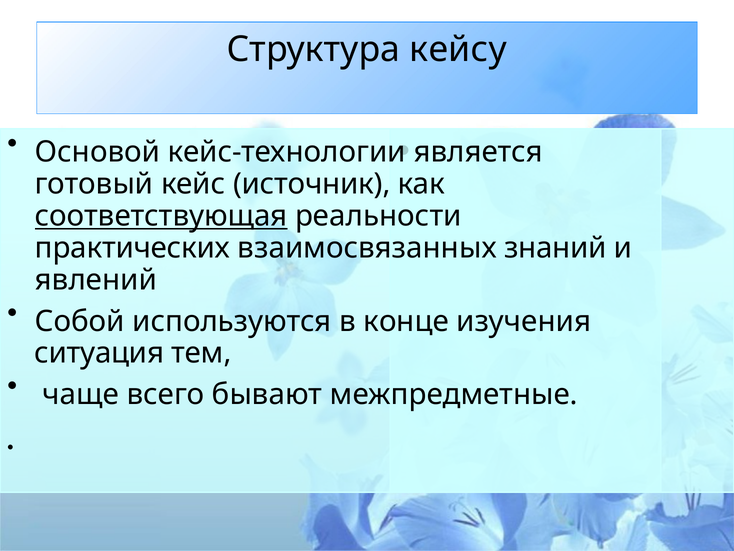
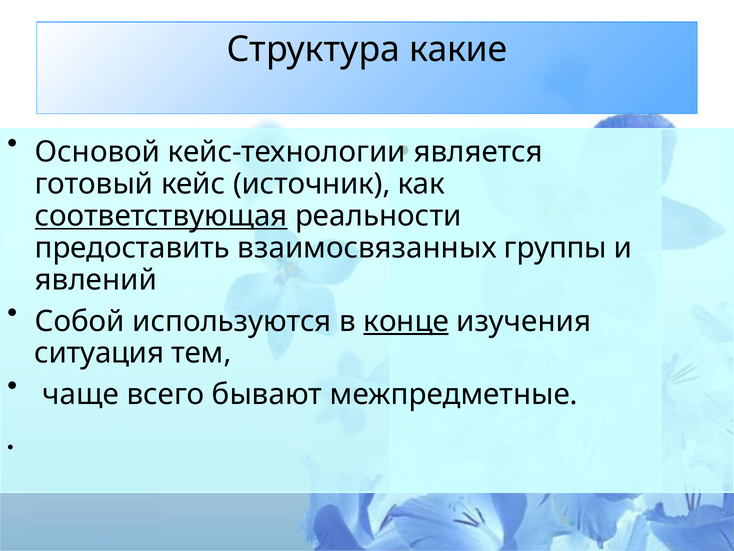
кейсу: кейсу -> какие (458, 50)
практических: практических -> предоставить (132, 248)
знаний: знаний -> группы (555, 248)
конце underline: none -> present (406, 321)
